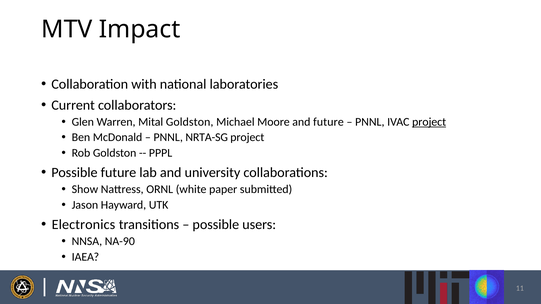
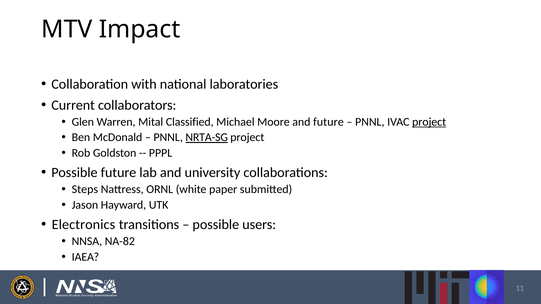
Mital Goldston: Goldston -> Classified (190, 122)
NRTA-SG underline: none -> present (207, 138)
Show: Show -> Steps (85, 190)
NA-90: NA-90 -> NA-82 (120, 242)
